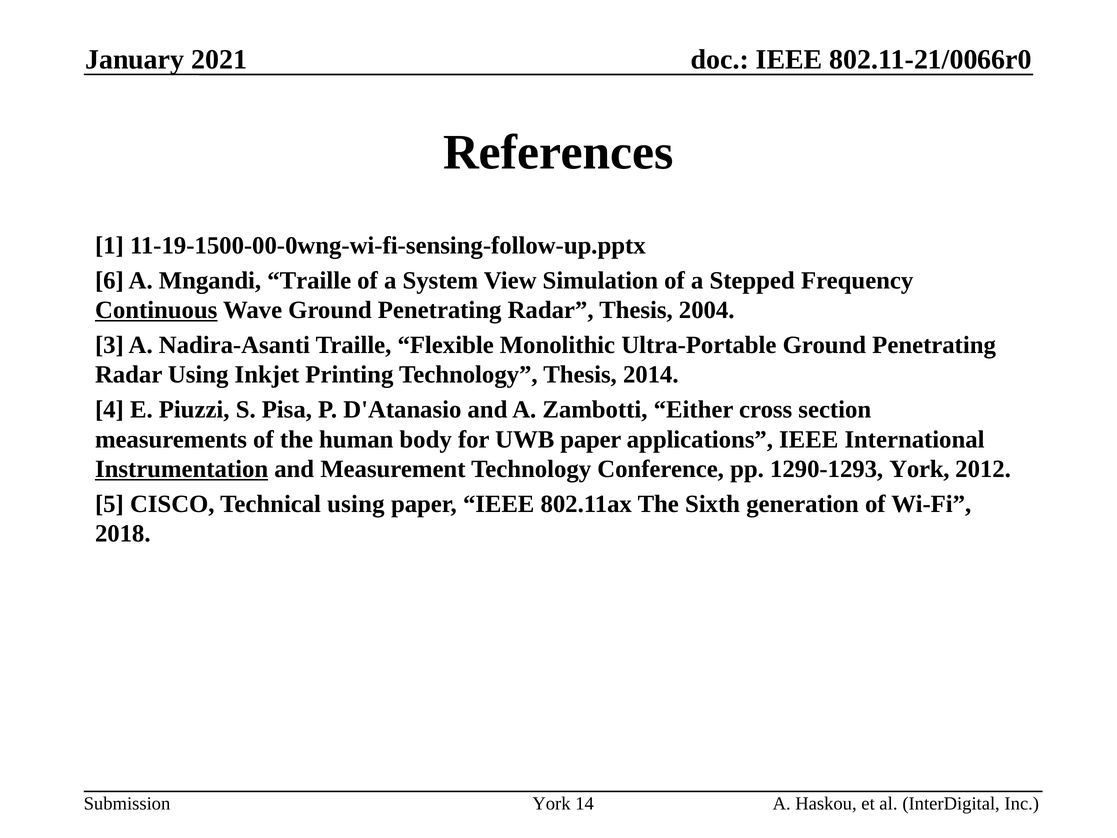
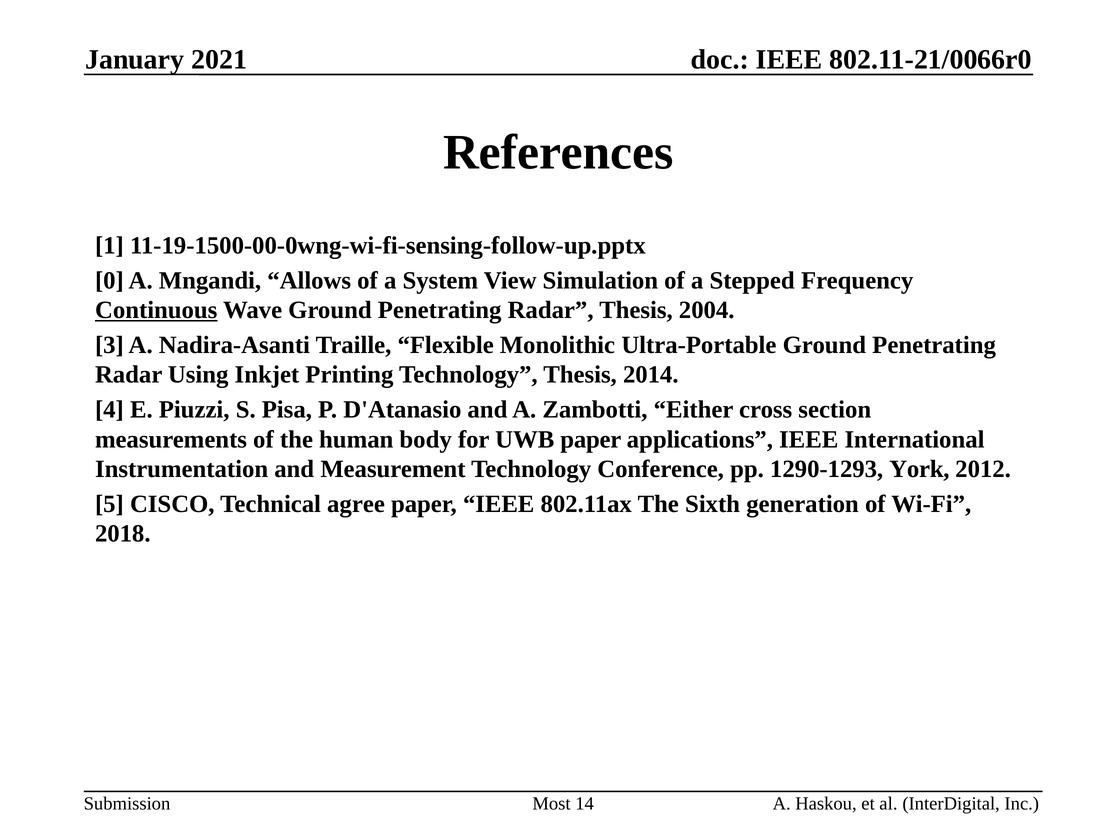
6: 6 -> 0 (109, 280)
Mngandi Traille: Traille -> Allows (309, 280)
Instrumentation underline: present -> none (182, 469)
Technical using: using -> agree (356, 504)
York: York -> Most (552, 803)
